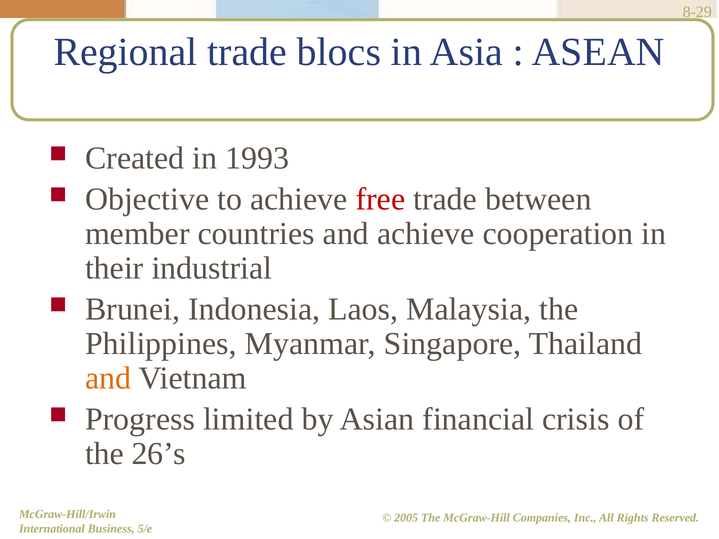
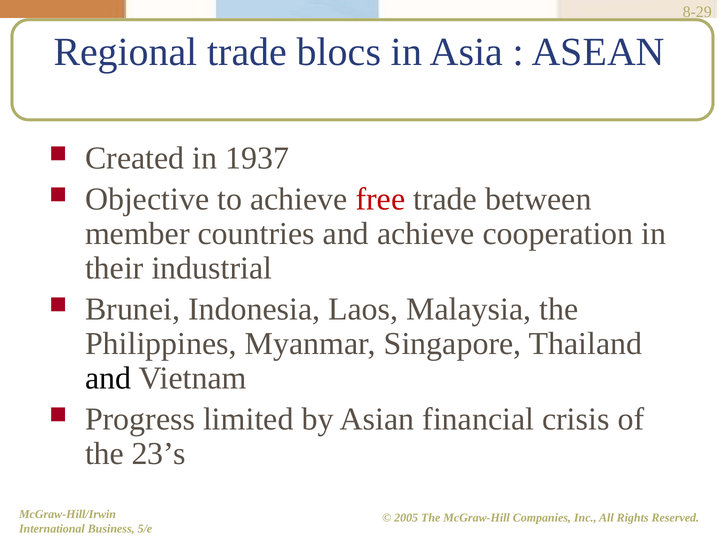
1993: 1993 -> 1937 (257, 158)
and colour: orange -> black (108, 378)
26’s: 26’s -> 23’s (159, 454)
